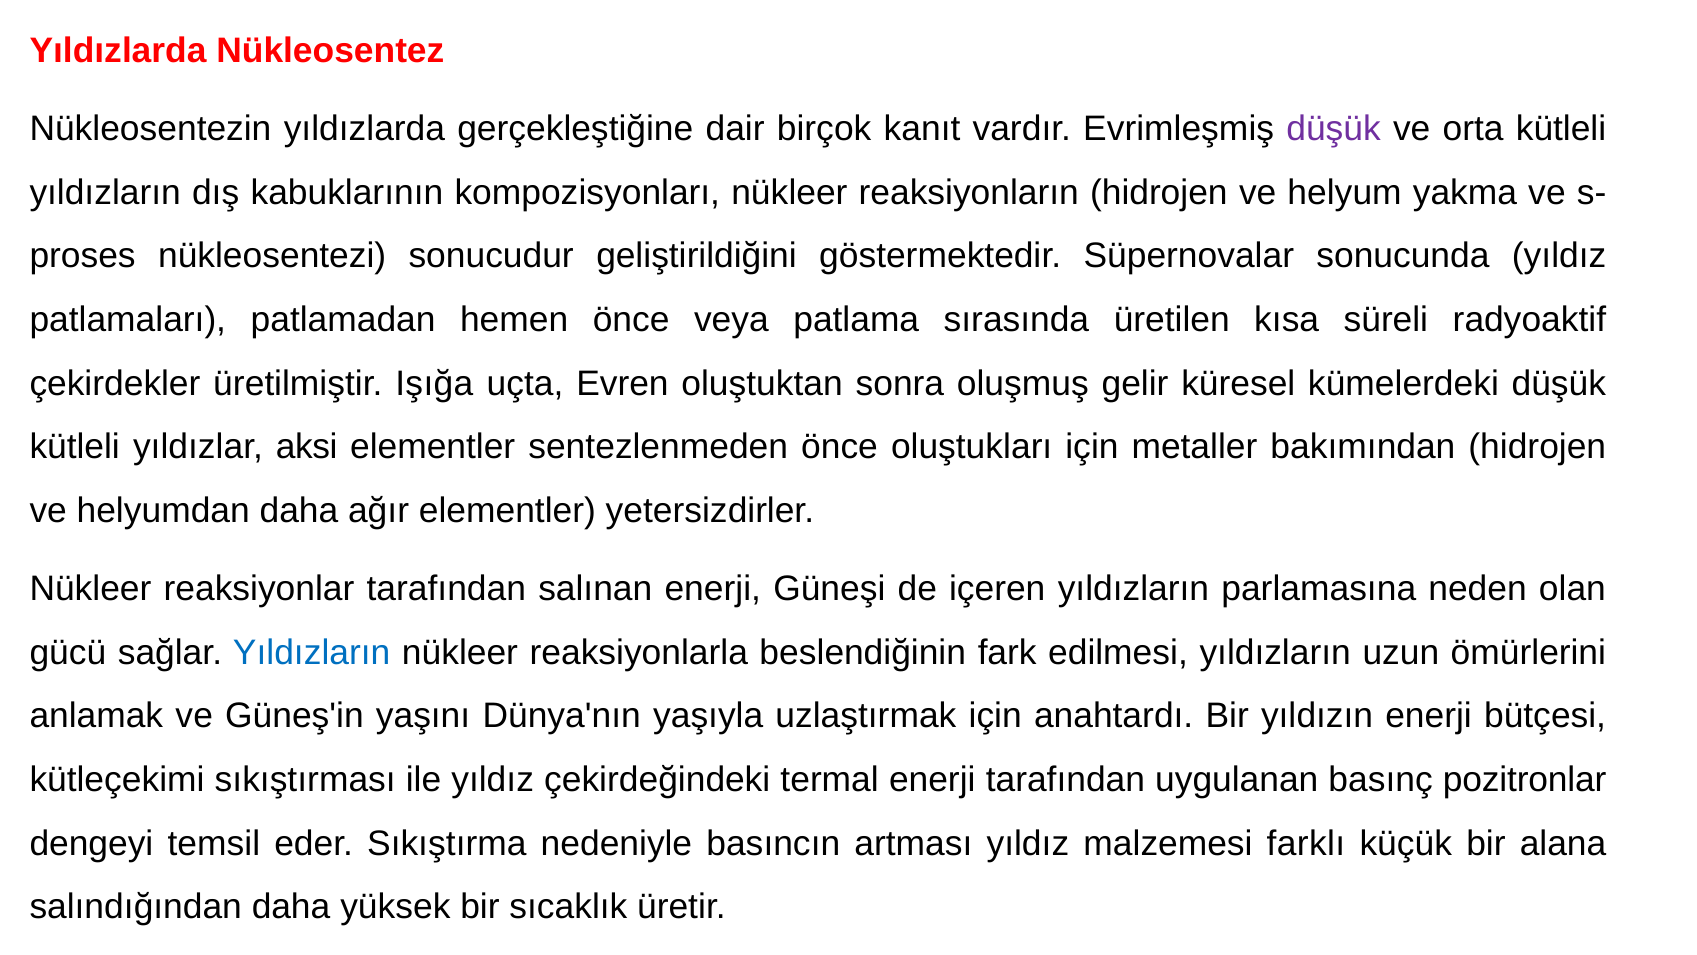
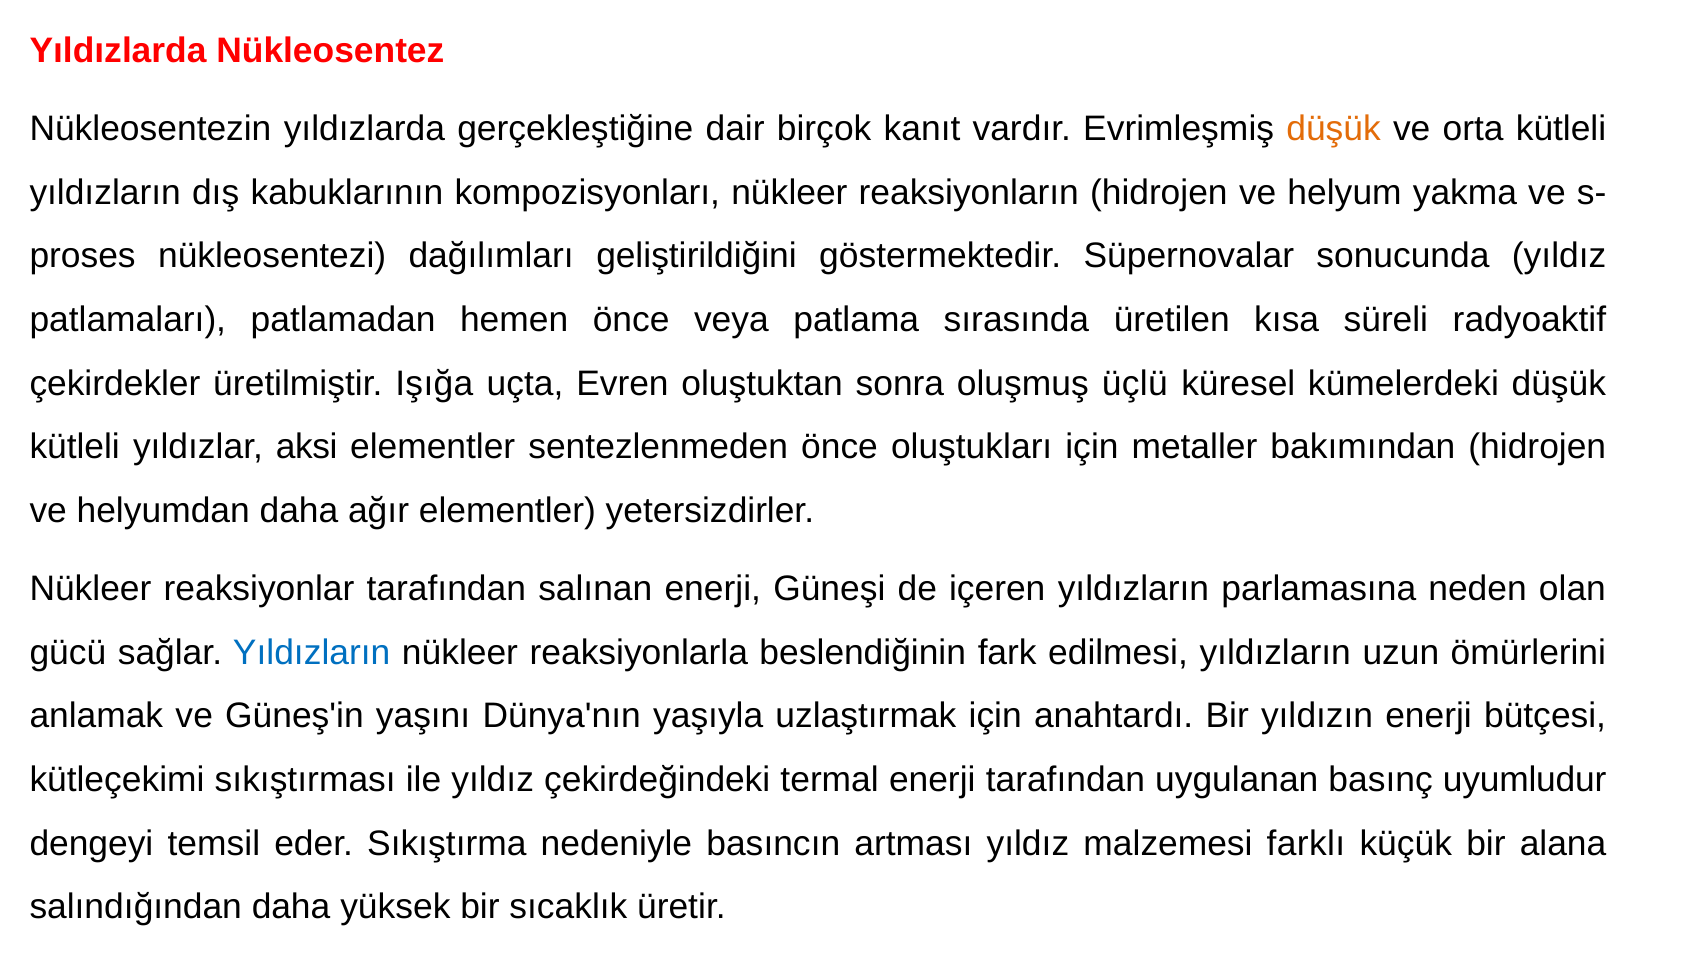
düşük colour: purple -> orange (1334, 129)
sonucudur: sonucudur -> dağılımları (491, 256)
gelir: gelir -> üçlü (1135, 383)
pozitronlar: pozitronlar -> uyumludur (1525, 779)
